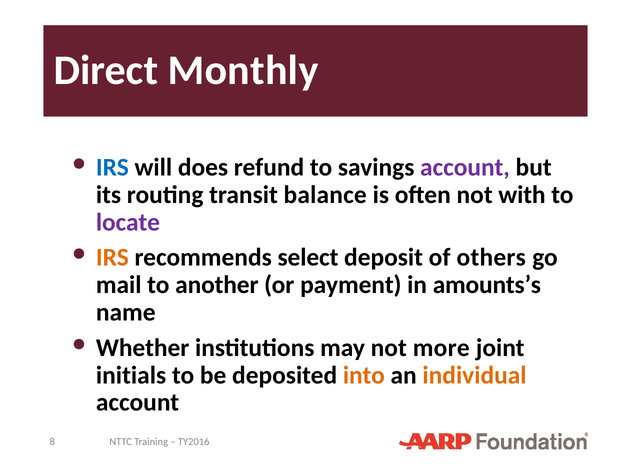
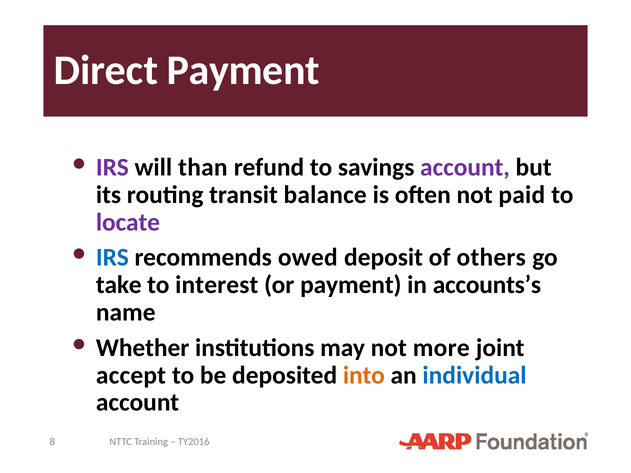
Direct Monthly: Monthly -> Payment (243, 71)
IRS colour: blue -> purple (112, 167)
does: does -> than (203, 167)
with: with -> paid (522, 195)
IRS colour: orange -> blue (112, 258)
select: select -> owed (308, 258)
mail: mail -> take (119, 285)
another: another -> interest (217, 285)
amounts’s: amounts’s -> accounts’s (487, 285)
initials: initials -> accept (131, 375)
individual colour: orange -> blue (475, 375)
